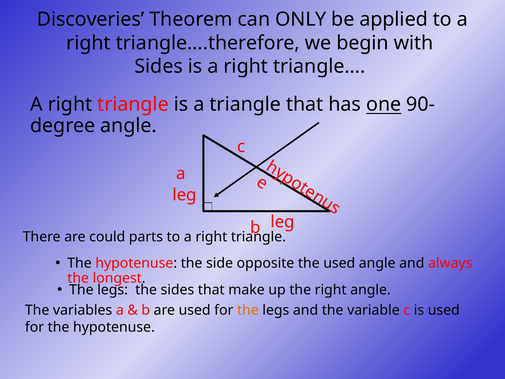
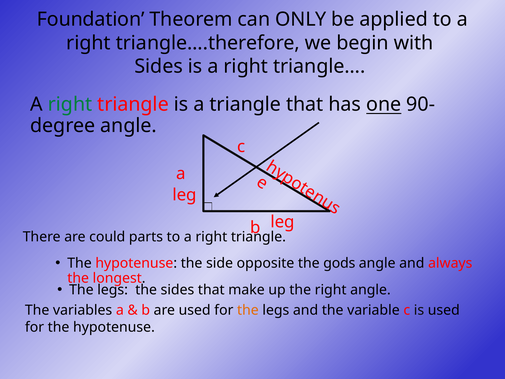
Discoveries: Discoveries -> Foundation (91, 19)
right colour: black -> green (70, 104)
the used: used -> gods (339, 263)
